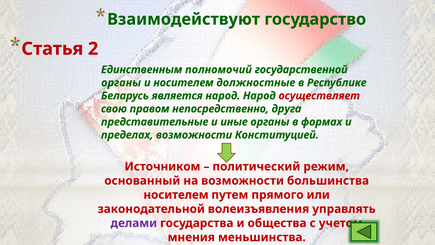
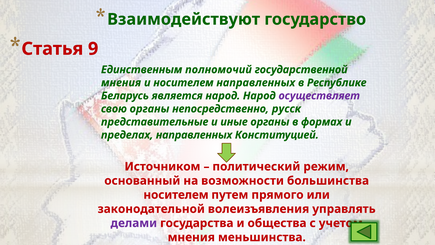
2: 2 -> 9 (93, 49)
органы: органы -> мнения (121, 83)
носителем должностные: должностные -> направленных (256, 83)
осуществляет colour: red -> purple (319, 96)
свою правом: правом -> органы (150, 109)
друга: друга -> русск (286, 109)
пределах возможности: возможности -> направленных (194, 135)
